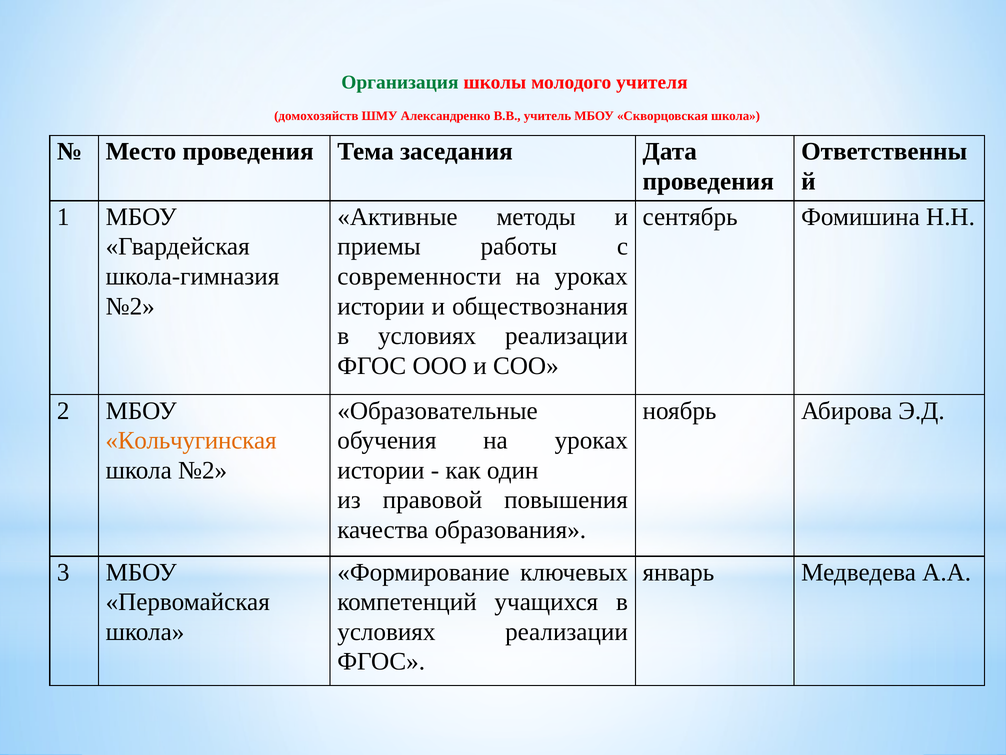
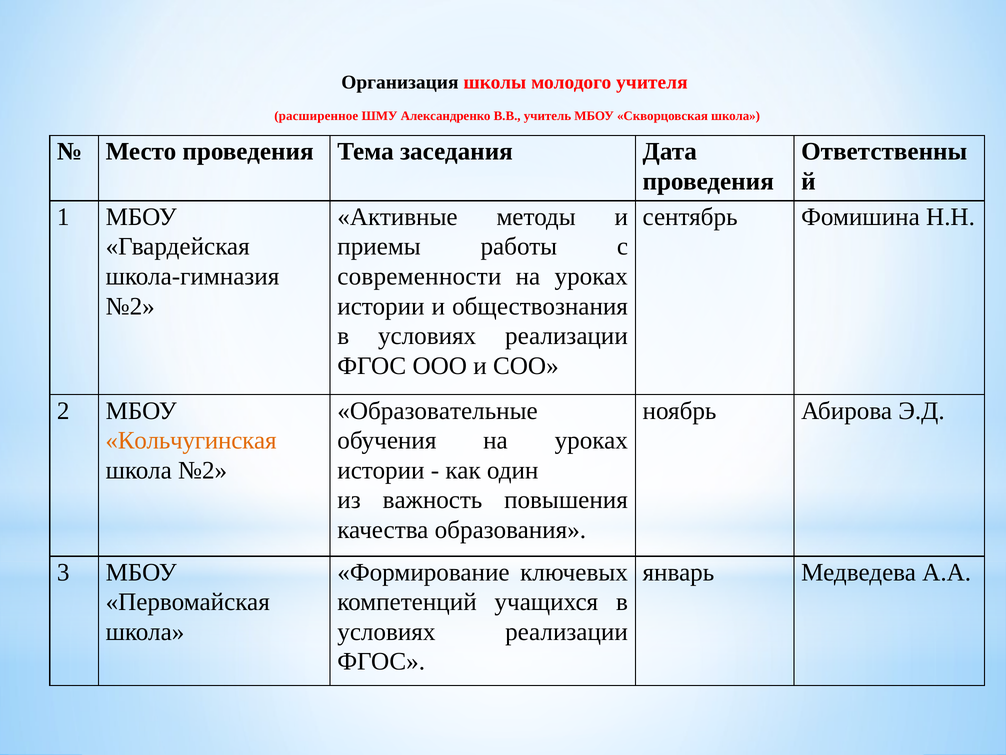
Организация colour: green -> black (400, 82)
домохозяйств: домохозяйств -> расширенное (316, 116)
правовой: правовой -> важность (432, 500)
